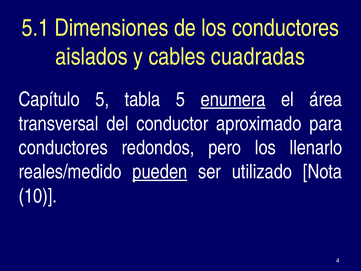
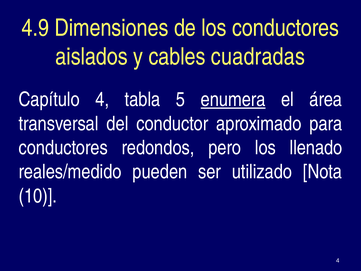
5.1: 5.1 -> 4.9 (35, 28)
Capítulo 5: 5 -> 4 (102, 99)
llenarlo: llenarlo -> llenado (316, 148)
pueden underline: present -> none (160, 172)
